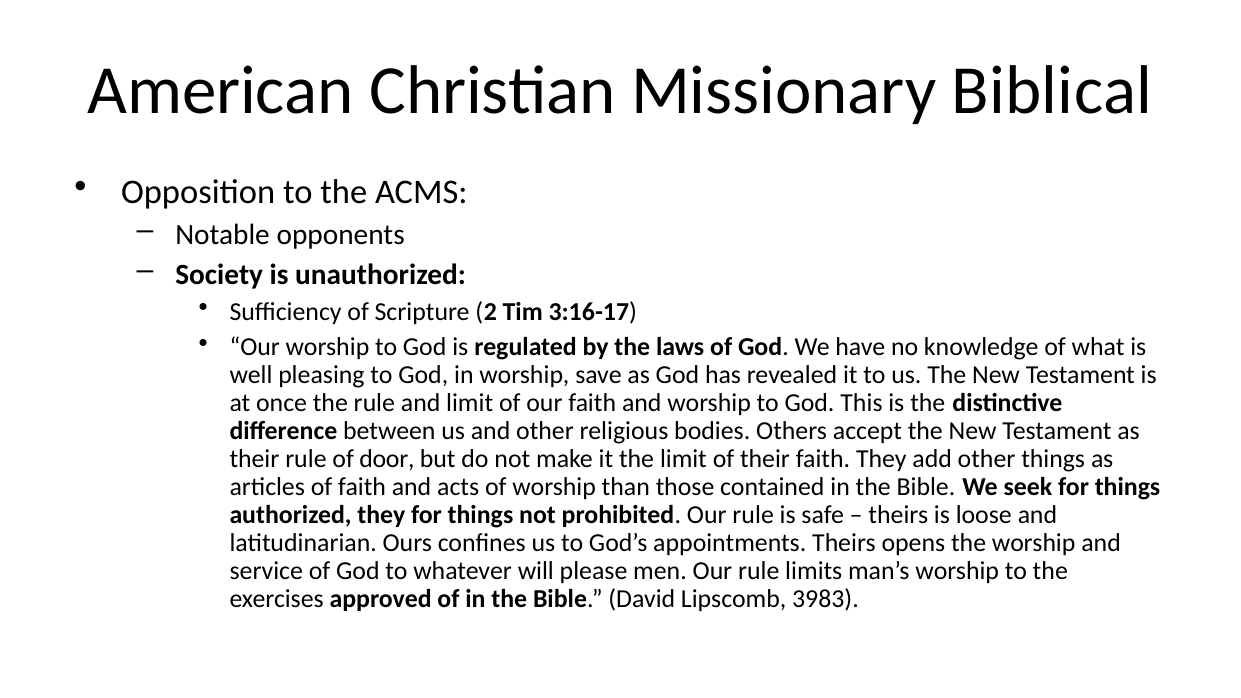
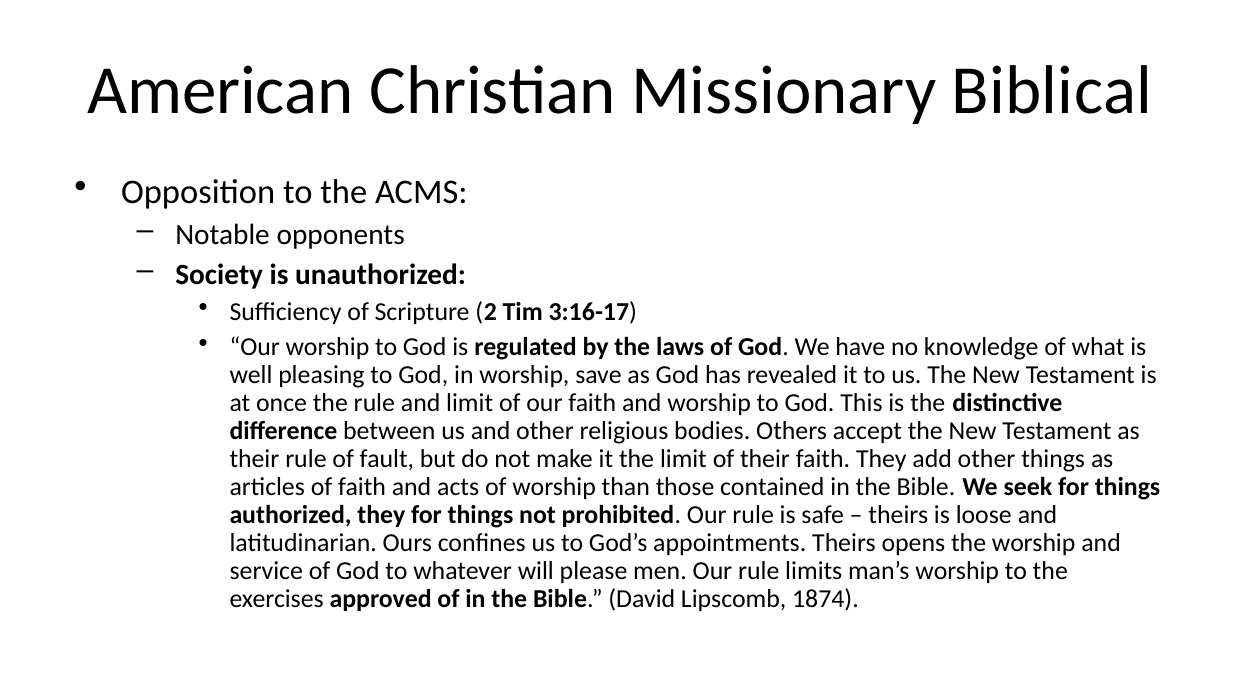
door: door -> fault (387, 459)
3983: 3983 -> 1874 (825, 599)
